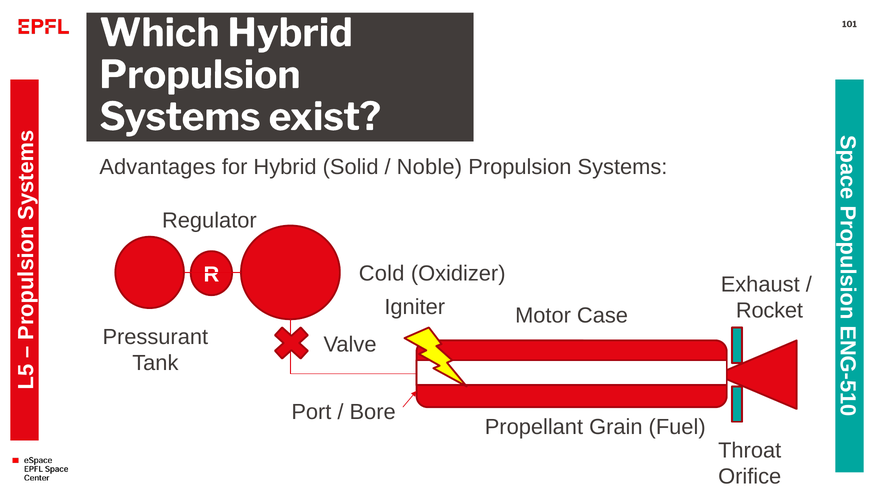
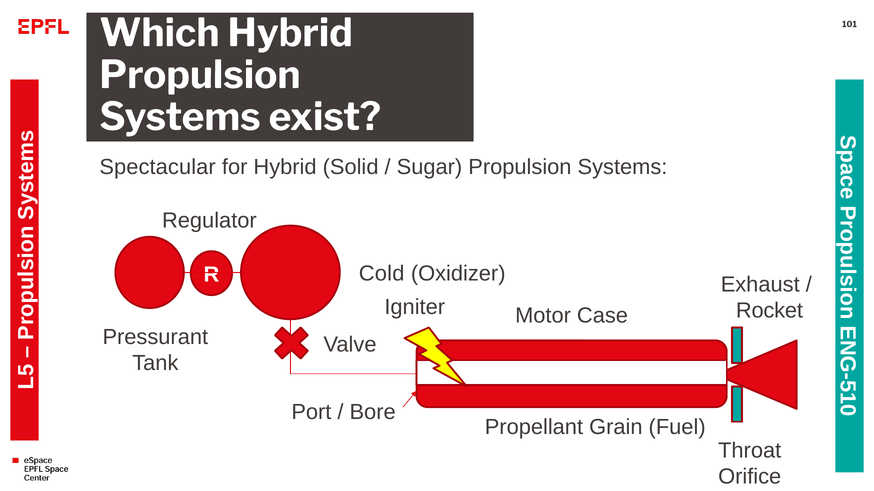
Advantages: Advantages -> Spectacular (158, 167)
Noble: Noble -> Sugar (429, 167)
